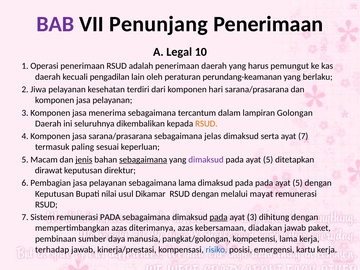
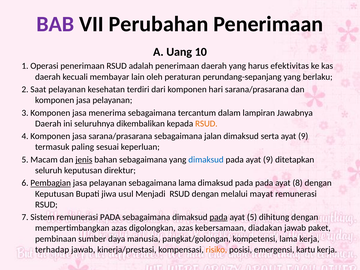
Penunjang: Penunjang -> Perubahan (159, 24)
Legal: Legal -> Uang (179, 52)
pemungut: pemungut -> efektivitas (290, 66)
pengadilan: pengadilan -> membayar (110, 77)
perundang-keamanan: perundang-keamanan -> perundang-sepanjang (242, 77)
Jiwa: Jiwa -> Saat (38, 89)
Golongan: Golongan -> Jawabnya (295, 113)
jelas: jelas -> jalan (213, 136)
7: 7 -> 9 (303, 136)
sebagaimana underline: present -> none (143, 160)
dimaksud colour: purple -> blue (206, 160)
5: 5 -> 9 (268, 160)
dirawat: dirawat -> seluruh (49, 170)
Pembagian underline: none -> present (51, 183)
pada pada ayat 5: 5 -> 8 (298, 183)
nilai: nilai -> jiwa (109, 194)
Dikamar: Dikamar -> Menjadi (150, 194)
ayat 3: 3 -> 5 (252, 217)
diterimanya: diterimanya -> digolongkan (152, 228)
risiko colour: blue -> orange (216, 250)
